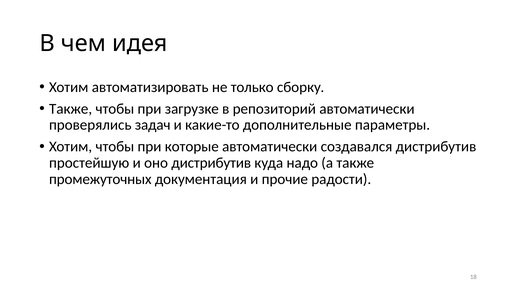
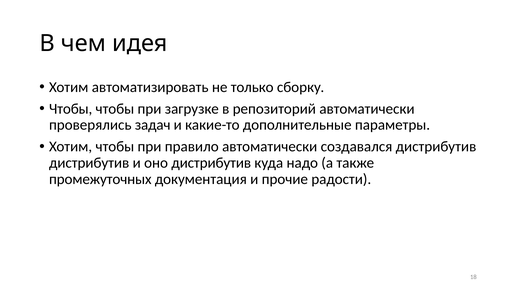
Также: Также -> Чтобы (71, 109)
которые: которые -> правило (192, 147)
простейшую: простейшую -> дистрибутив (89, 163)
